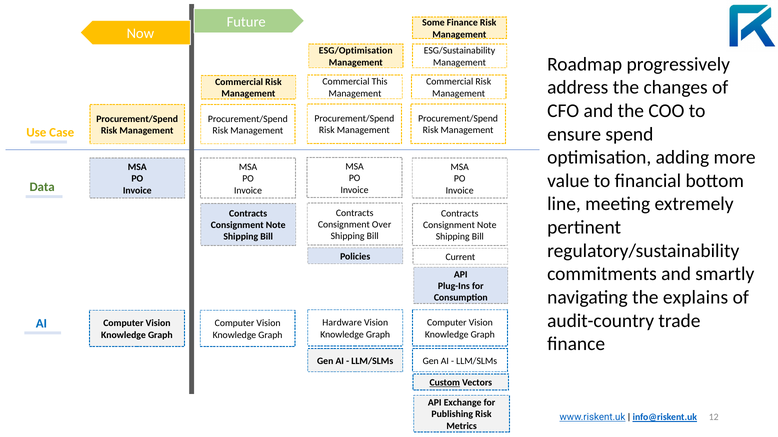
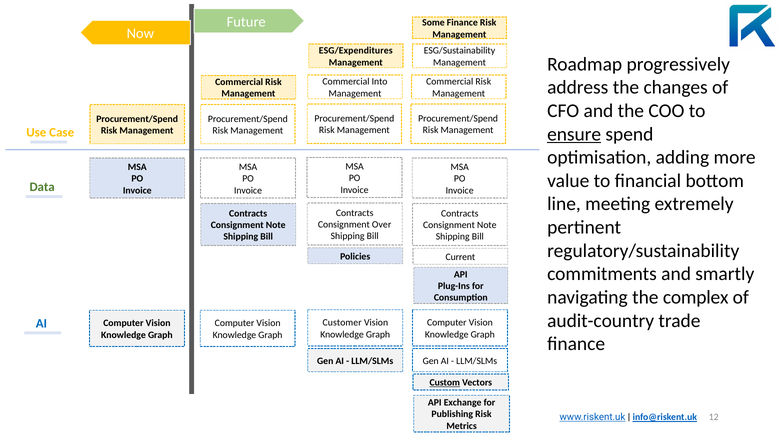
ESG/Optimisation: ESG/Optimisation -> ESG/Expenditures (356, 51)
This: This -> Into (380, 82)
ensure underline: none -> present (574, 134)
explains: explains -> complex (696, 298)
Hardware: Hardware -> Customer (342, 323)
